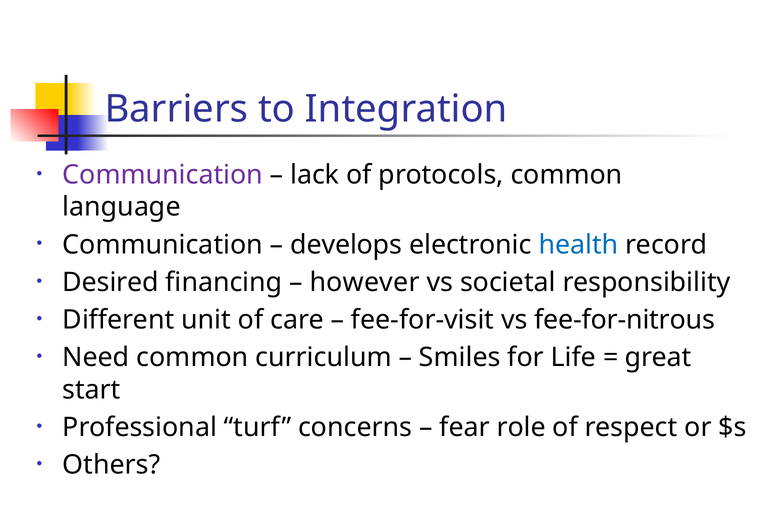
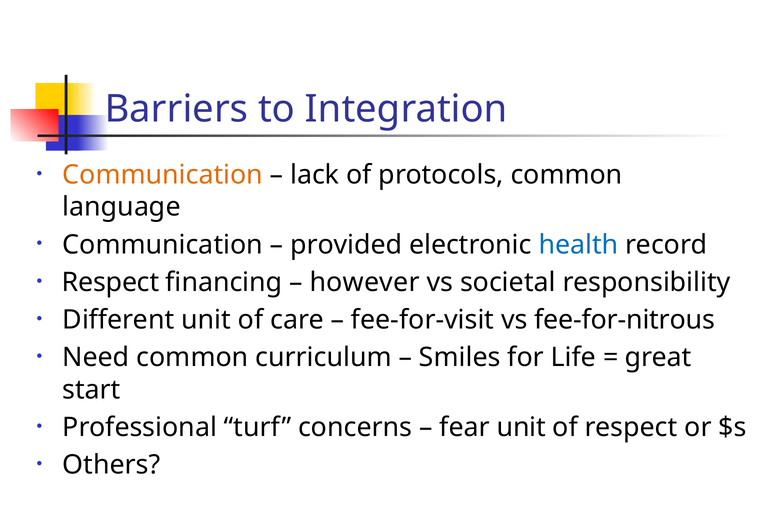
Communication colour: purple -> orange (163, 175)
develops: develops -> provided (346, 244)
Desired: Desired -> Respect (111, 282)
fear role: role -> unit (521, 427)
